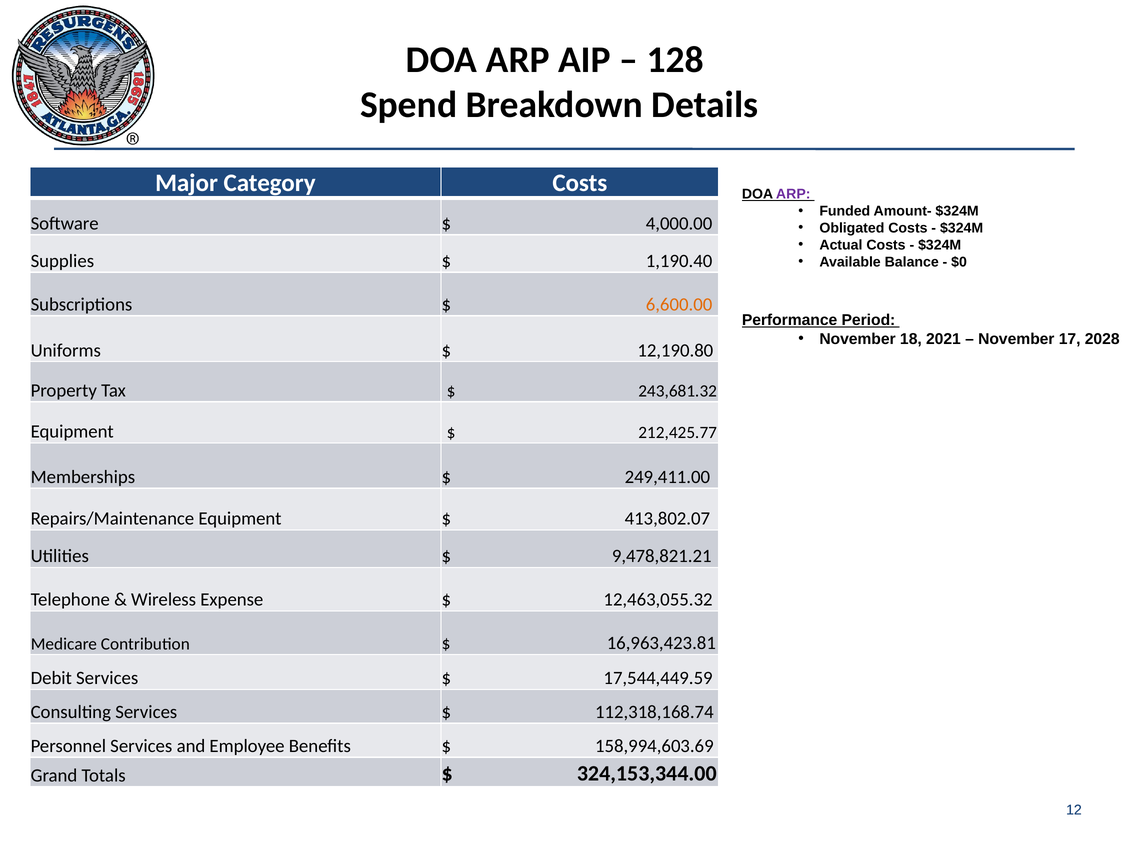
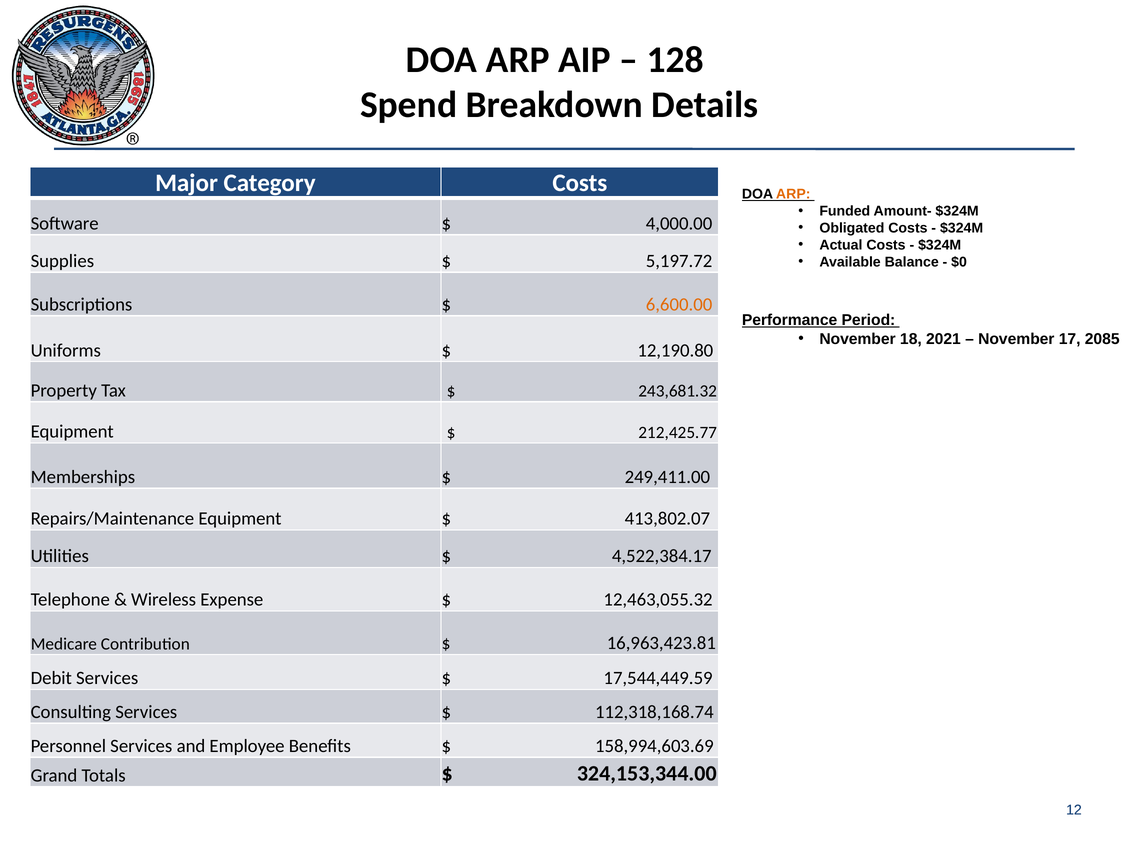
ARP colour: purple -> orange (793, 194)
1,190.40: 1,190.40 -> 5,197.72 (679, 261)
2028: 2028 -> 2085 (1102, 339)
9,478,821.21: 9,478,821.21 -> 4,522,384.17 (662, 556)
